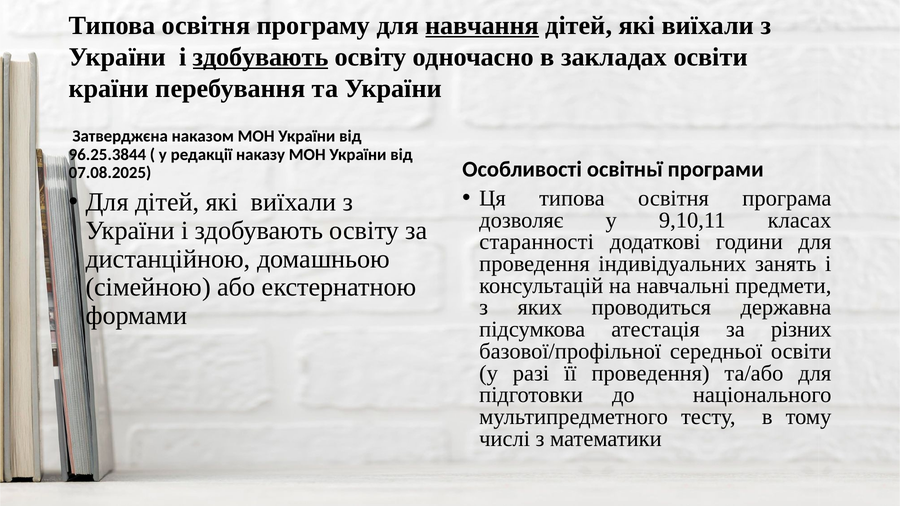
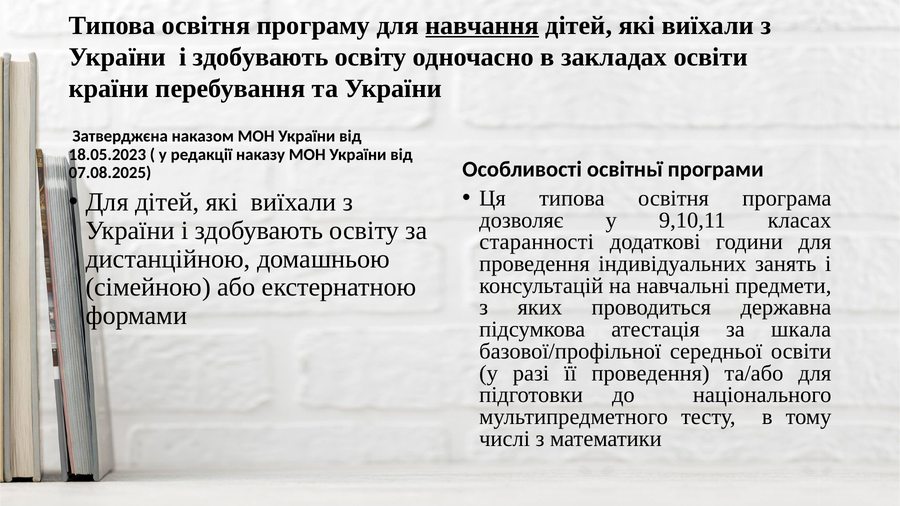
здобувають underline: present -> none (261, 57)
96.25.3844: 96.25.3844 -> 18.05.2023 (107, 155)
різних: різних -> шкала (801, 330)
